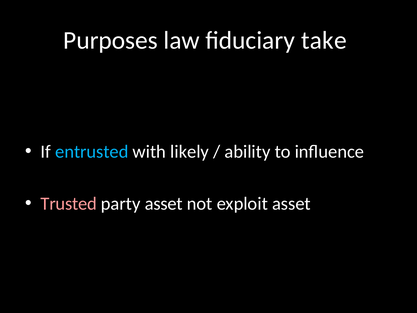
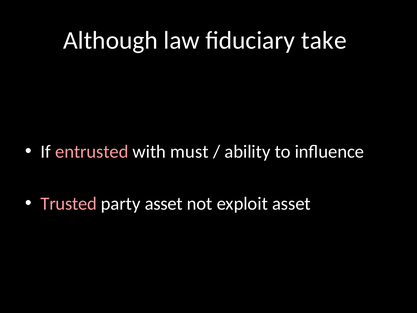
Purposes: Purposes -> Although (111, 40)
entrusted colour: light blue -> pink (92, 152)
likely: likely -> must (190, 152)
